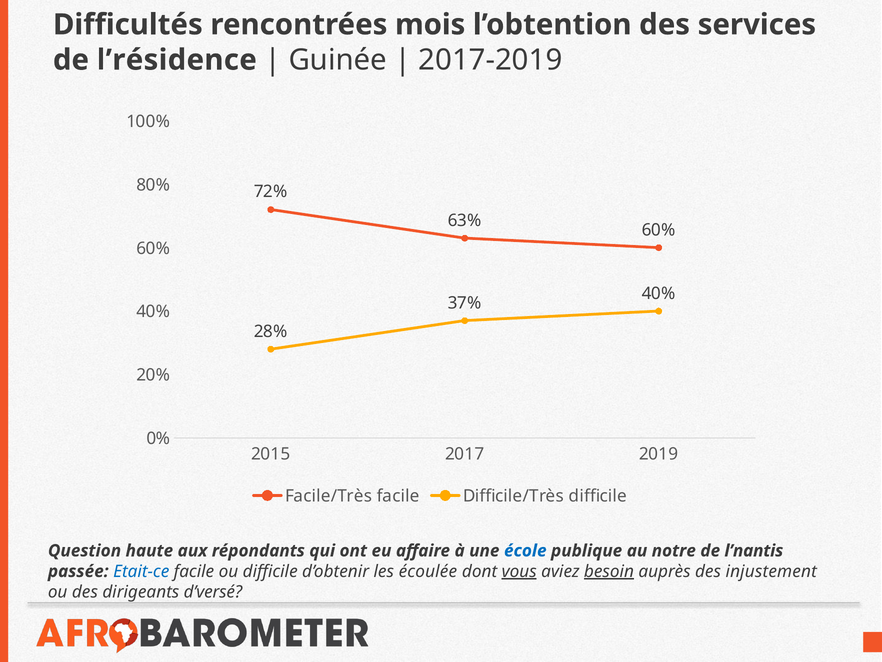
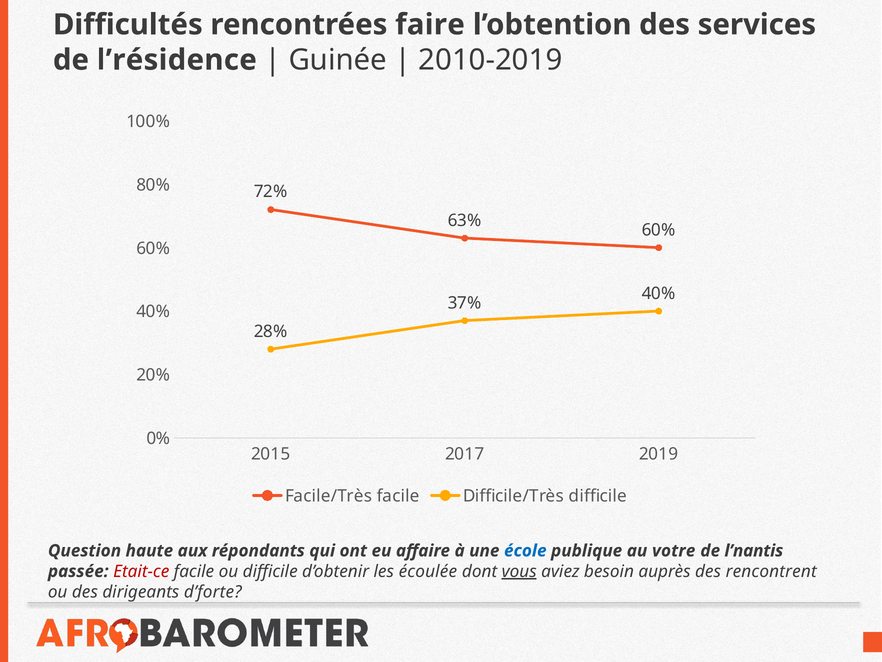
mois: mois -> faire (430, 25)
2017-2019: 2017-2019 -> 2010-2019 (490, 60)
notre: notre -> votre (674, 550)
Etait-ce colour: blue -> red (141, 571)
besoin underline: present -> none (609, 571)
injustement: injustement -> rencontrent (771, 571)
d’versé: d’versé -> d’forte (213, 592)
